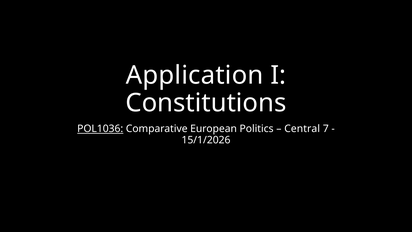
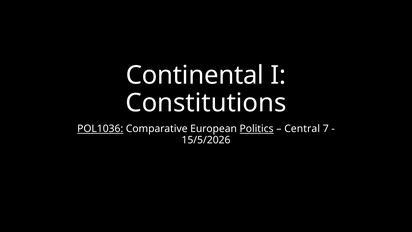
Application: Application -> Continental (195, 75)
Politics underline: none -> present (257, 129)
15/1/2026: 15/1/2026 -> 15/5/2026 (206, 140)
